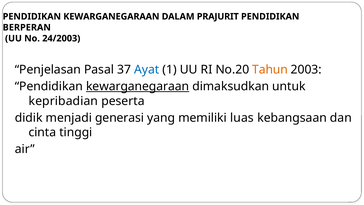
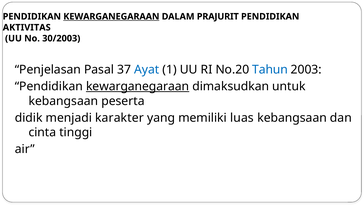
KEWARGANEGARAAN underline: none -> present (111, 17)
BERPERAN: BERPERAN -> AKTIVITAS (27, 27)
24/2003: 24/2003 -> 30/2003 (61, 38)
Tahun colour: orange -> blue (270, 70)
kepribadian: kepribadian -> kebangsaan (63, 101)
generasi: generasi -> karakter (119, 118)
